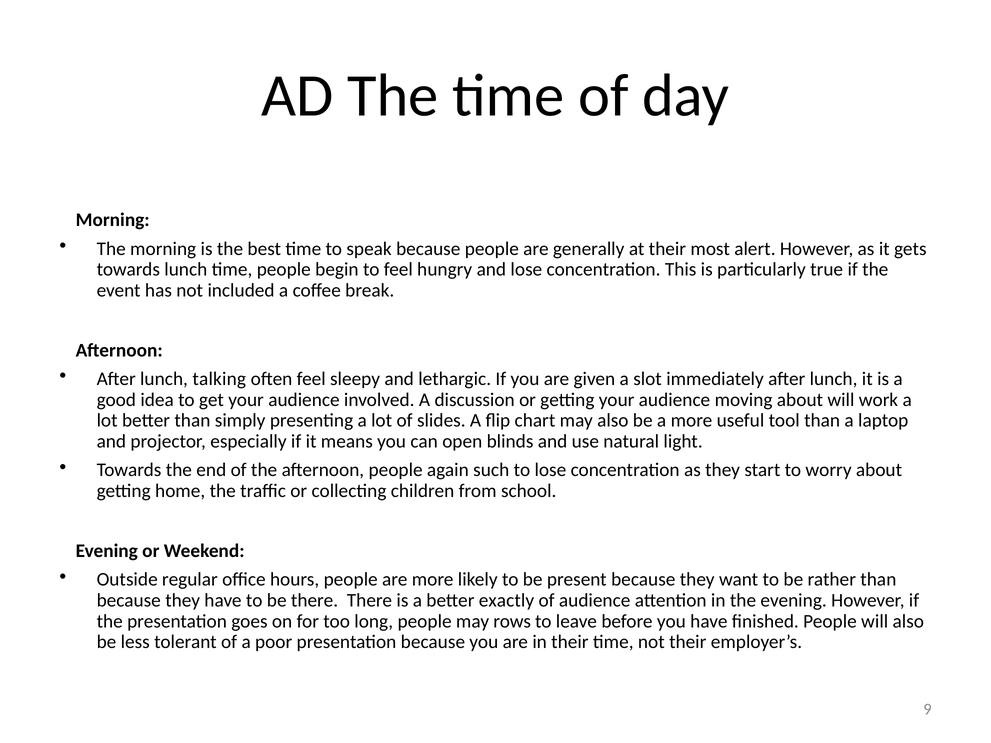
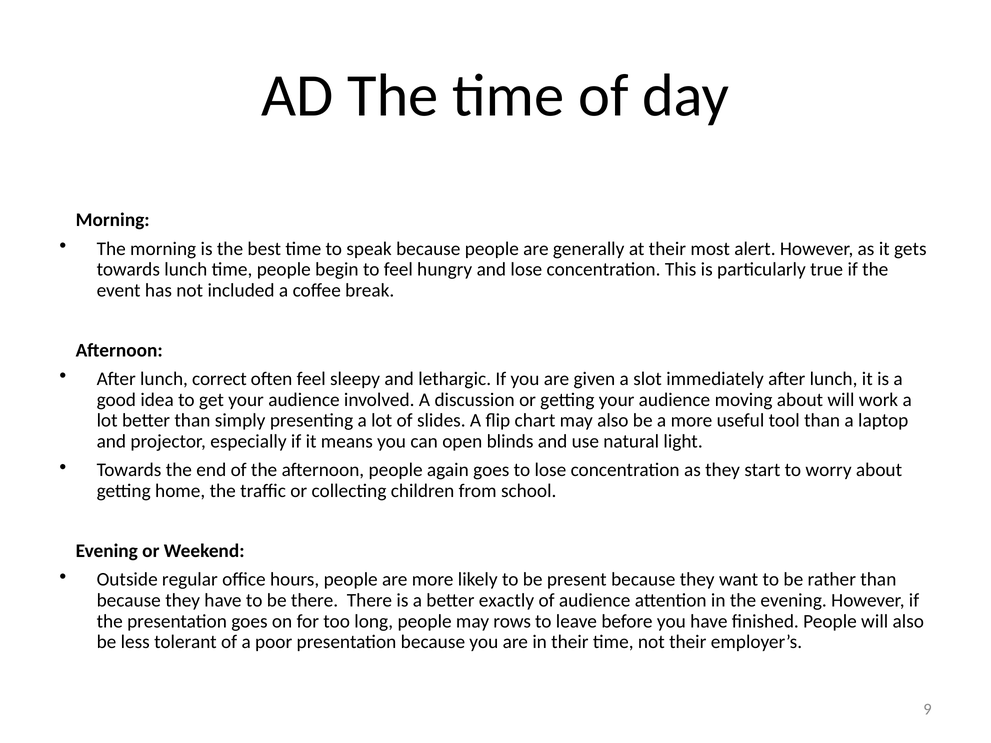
talking: talking -> correct (219, 379)
again such: such -> goes (491, 470)
